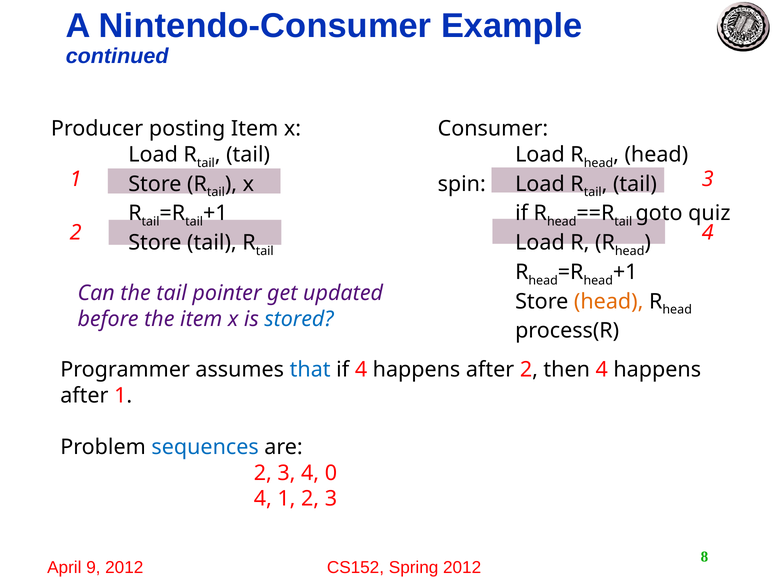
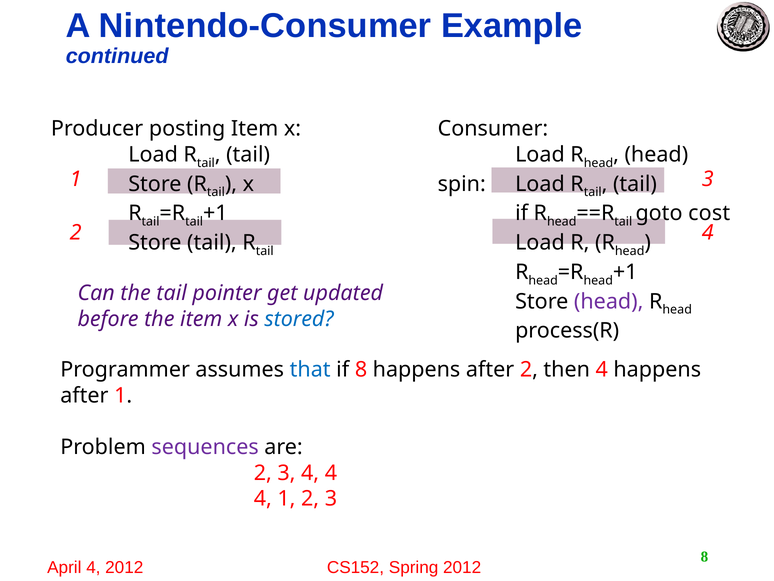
quiz: quiz -> cost (709, 213)
head colour: orange -> purple (609, 301)
if 4: 4 -> 8 (361, 369)
sequences colour: blue -> purple (205, 447)
3 4 0: 0 -> 4 (331, 473)
9: 9 -> 4 (93, 567)
